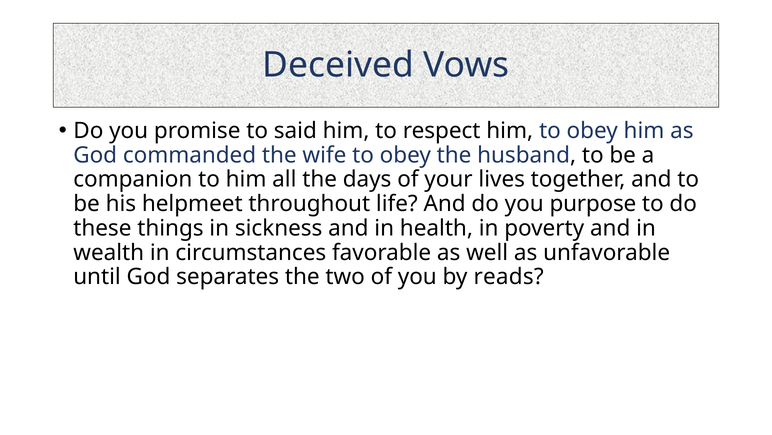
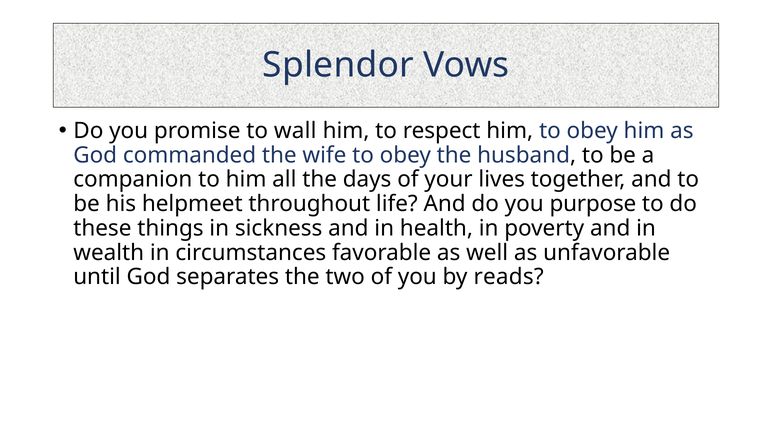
Deceived: Deceived -> Splendor (338, 65)
said: said -> wall (295, 131)
